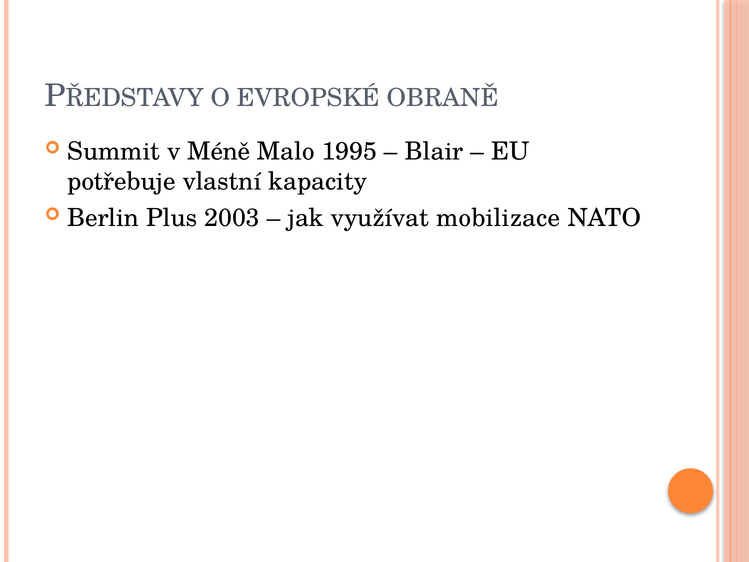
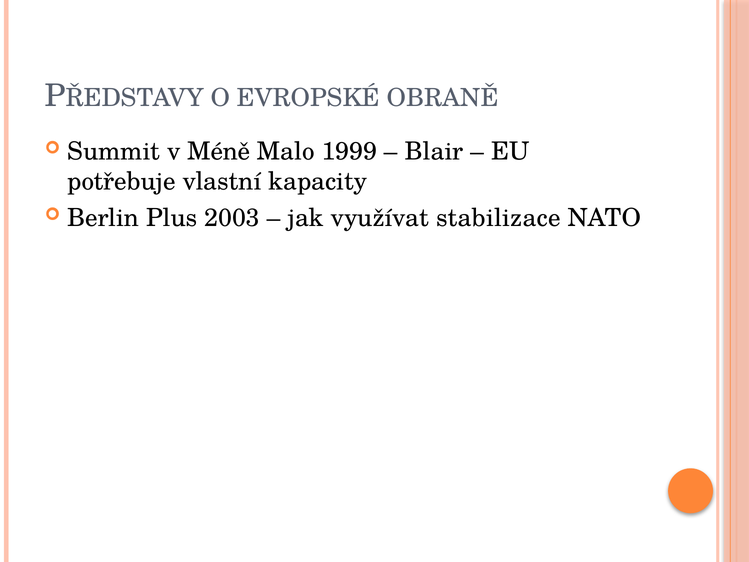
1995: 1995 -> 1999 (349, 151)
mobilizace: mobilizace -> stabilizace (498, 218)
